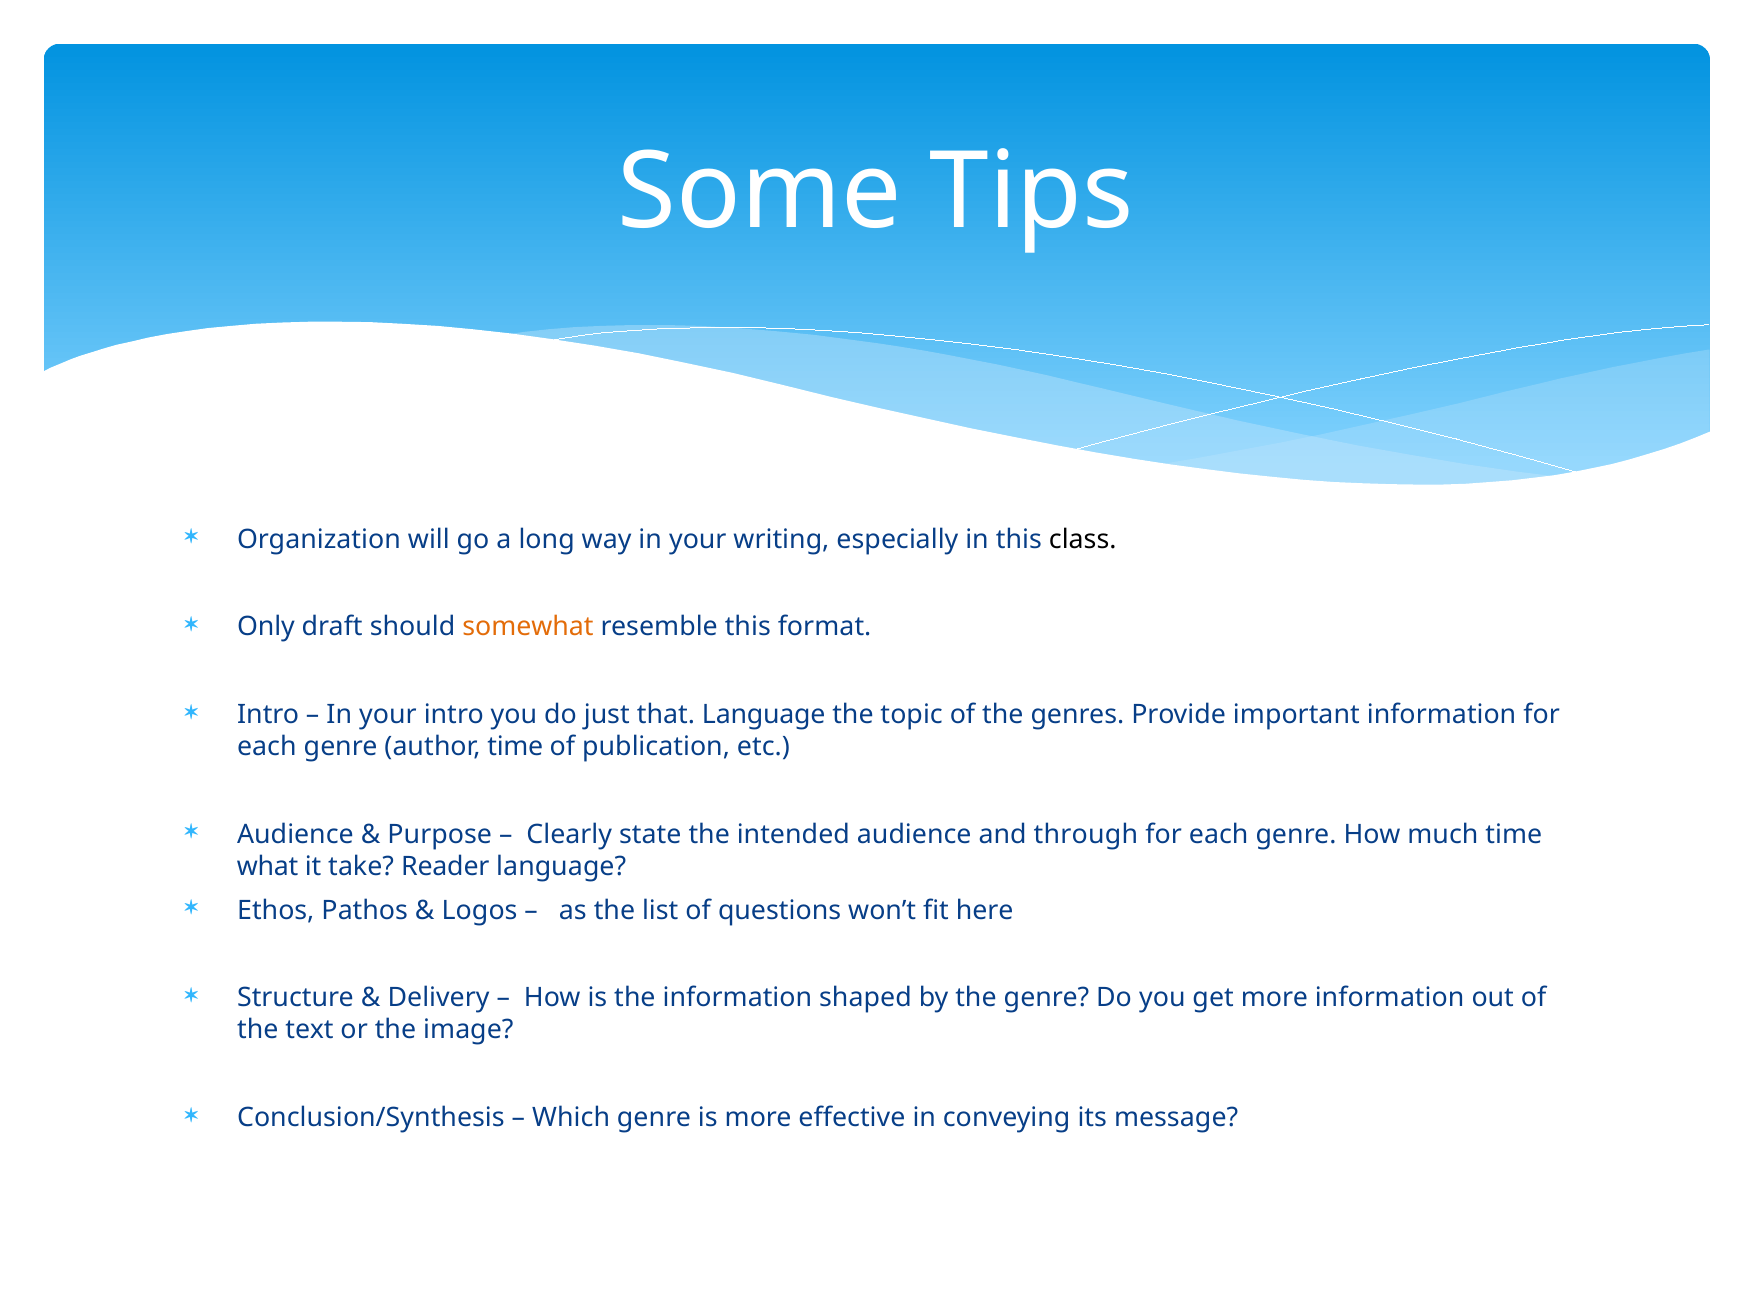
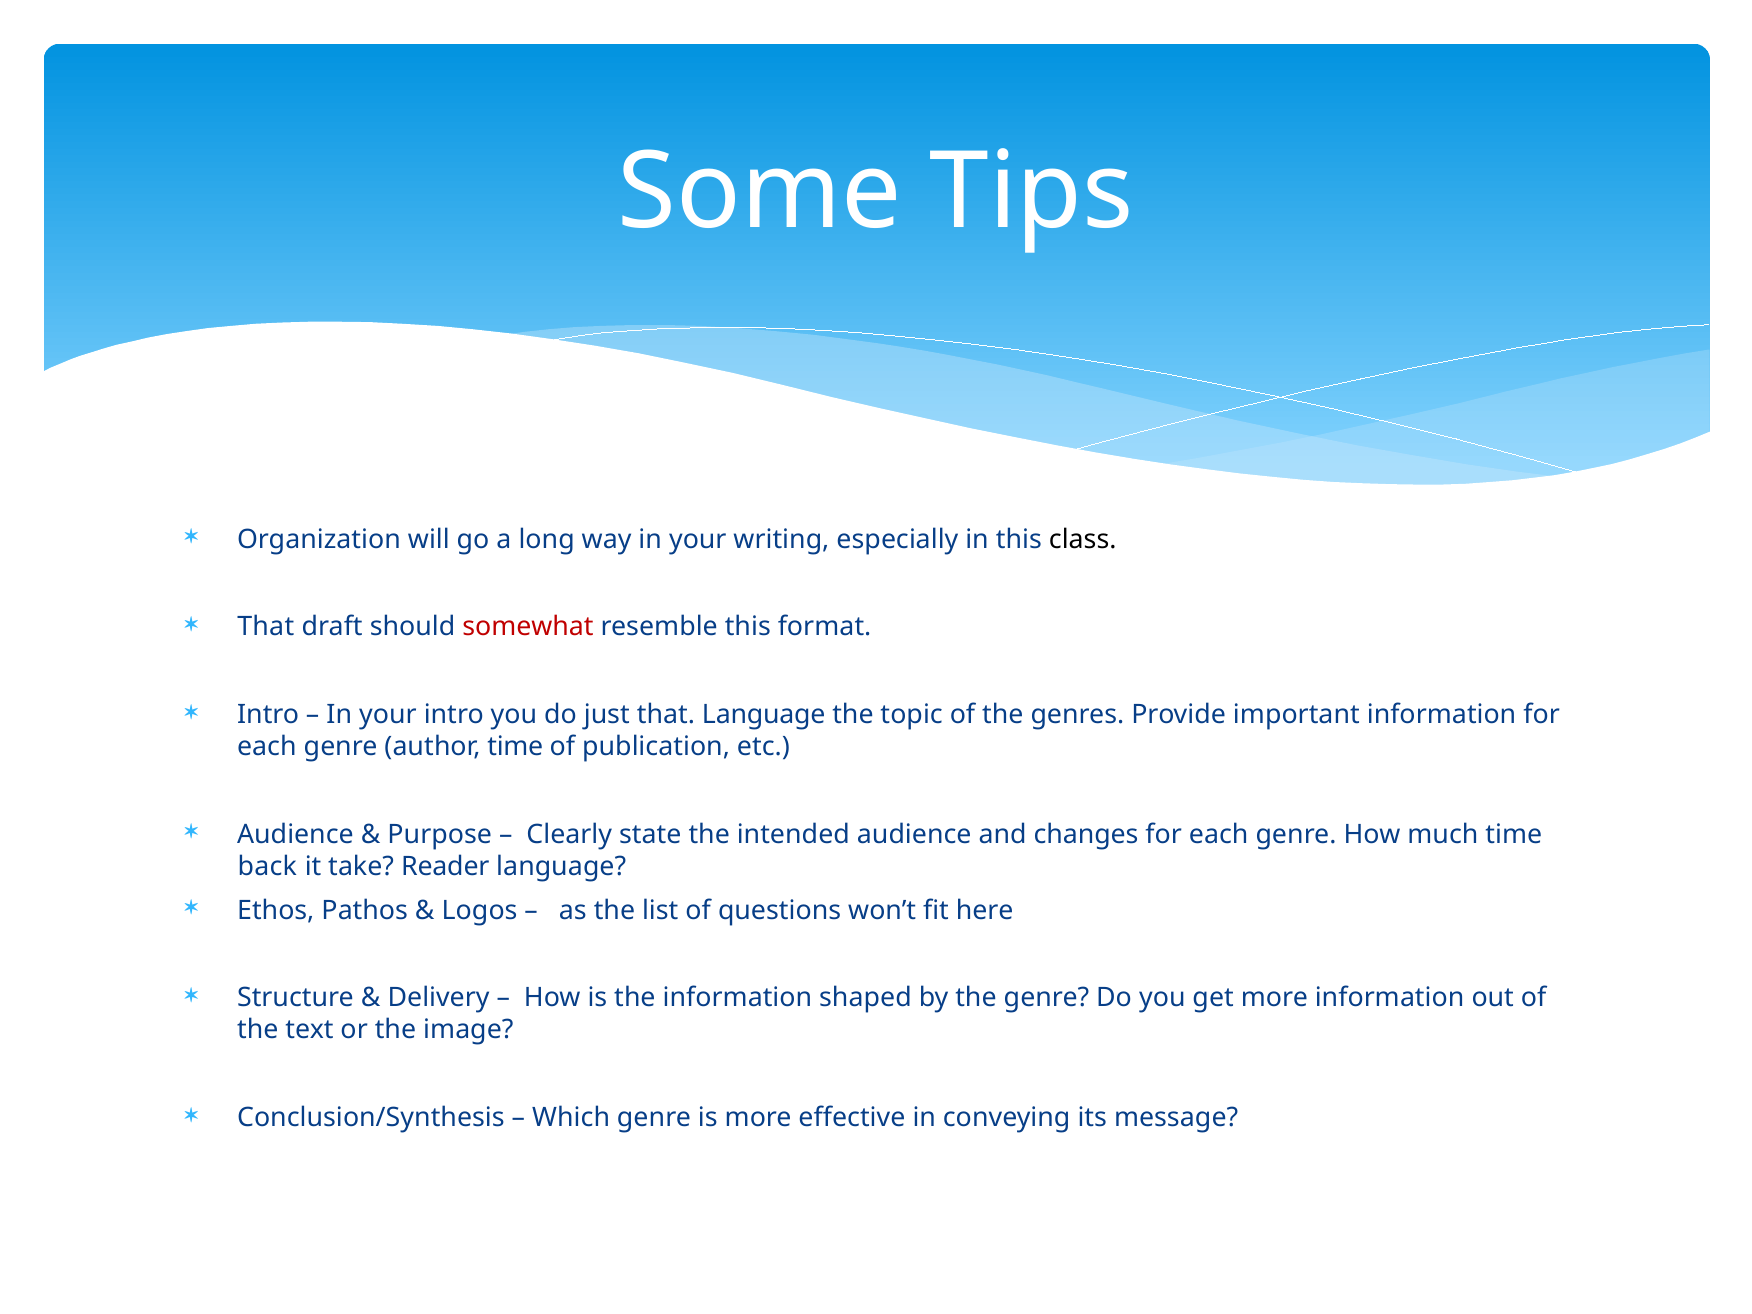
Only: Only -> That (266, 627)
somewhat colour: orange -> red (528, 627)
through: through -> changes (1086, 834)
what: what -> back (267, 866)
